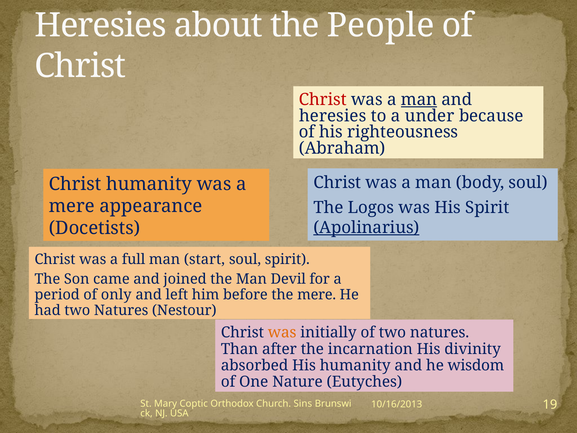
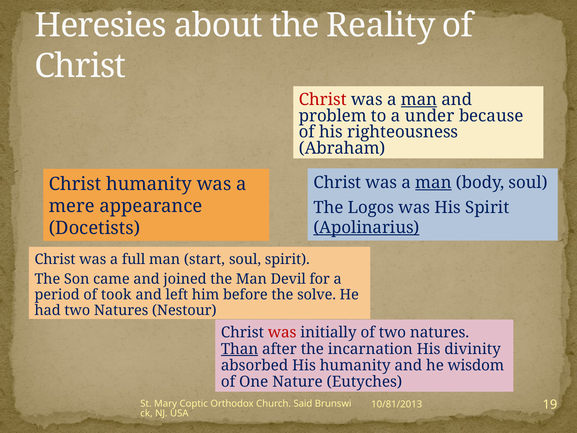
People: People -> Reality (381, 25)
heresies: heresies -> problem (333, 116)
man underline: none -> present (433, 182)
only: only -> took (116, 295)
the mere: mere -> solve (317, 295)
was colour: orange -> red (282, 332)
Than underline: none -> present (240, 349)
Sins: Sins -> Said (303, 403)
10/16/2013: 10/16/2013 -> 10/81/2013 (397, 404)
